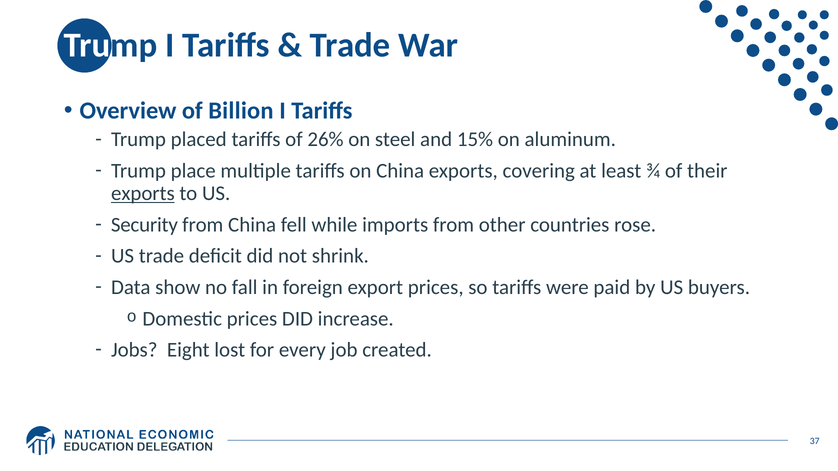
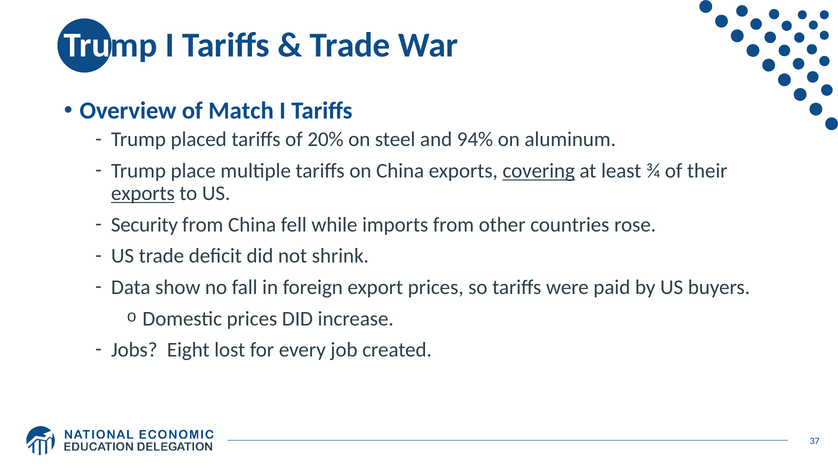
Billion: Billion -> Match (241, 111)
26%: 26% -> 20% (325, 140)
15%: 15% -> 94% (475, 140)
covering underline: none -> present (539, 171)
